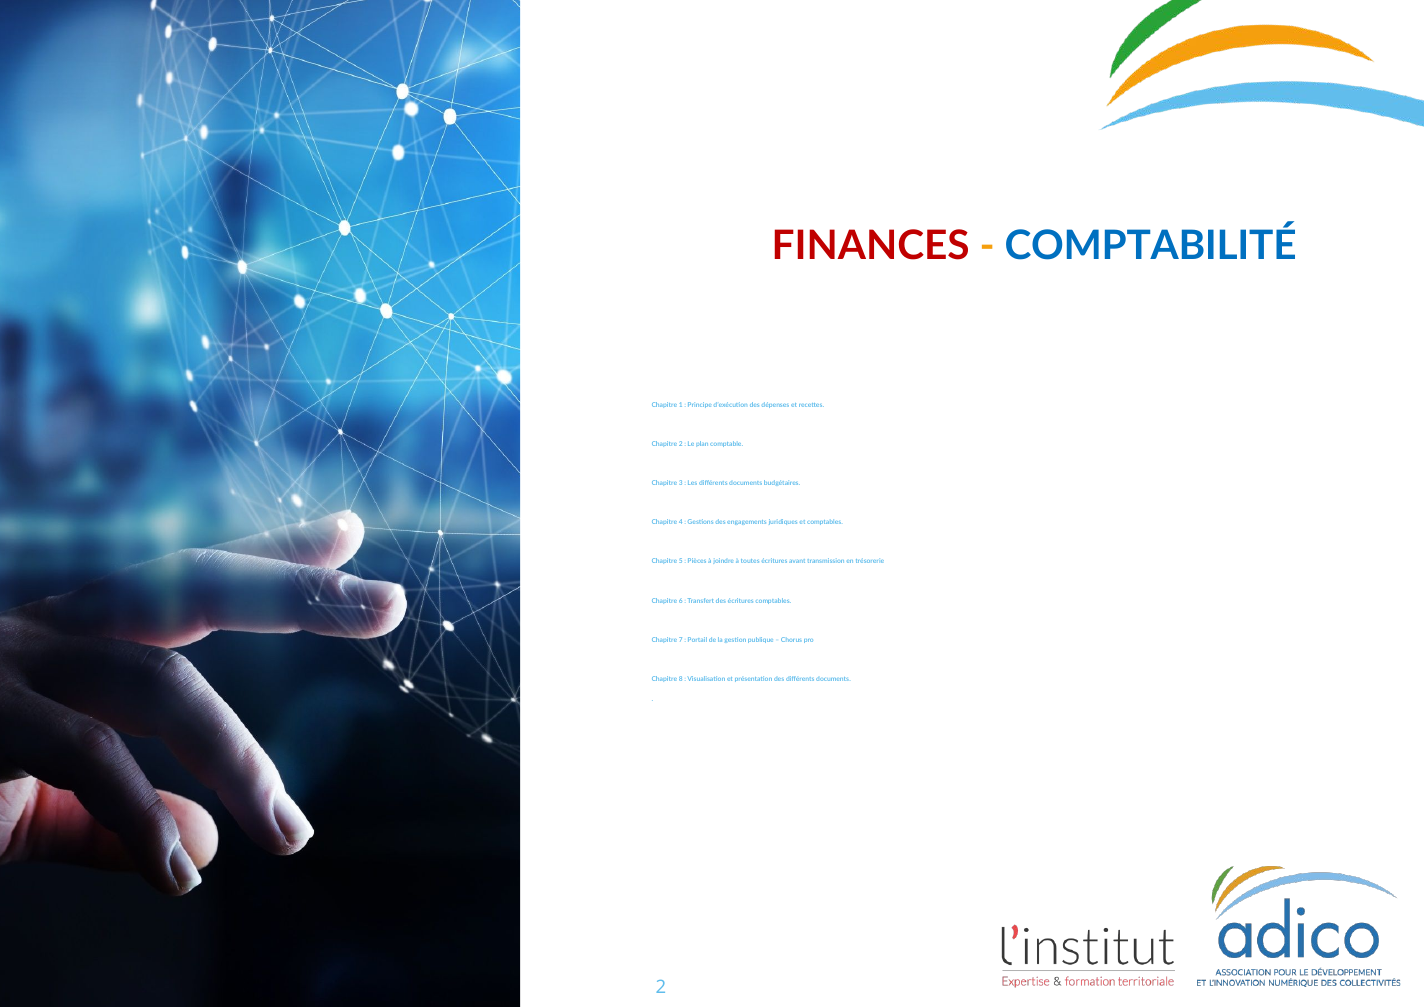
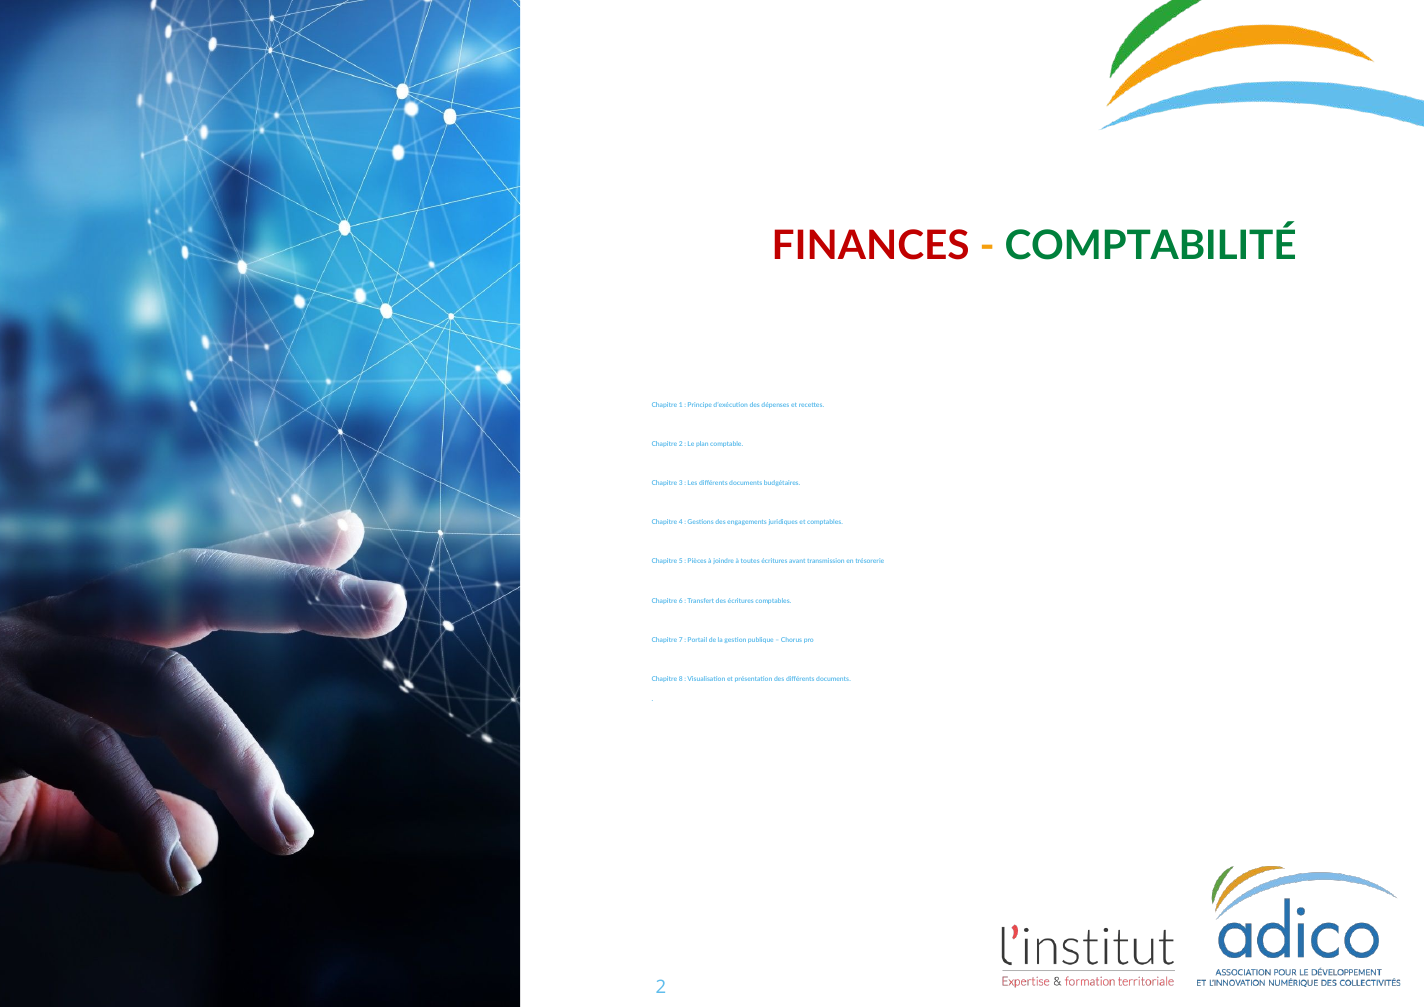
COMPTABILITÉ colour: blue -> green (1151, 246)
